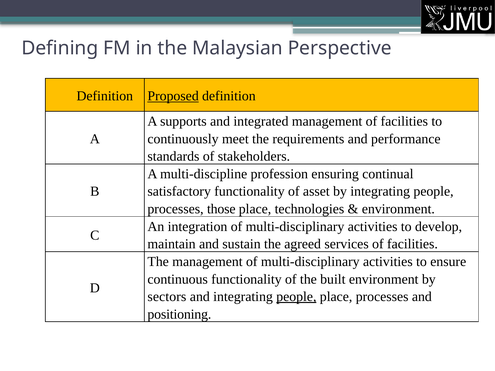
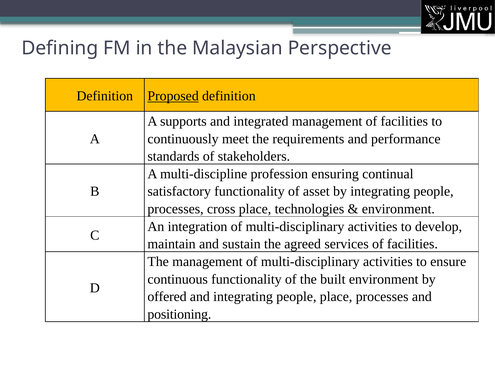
those: those -> cross (221, 209)
sectors: sectors -> offered (167, 297)
people underline: present -> none (296, 297)
